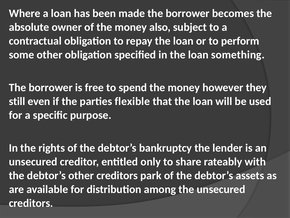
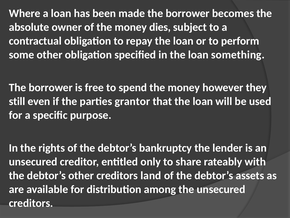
also: also -> dies (160, 27)
flexible: flexible -> grantor (132, 101)
park: park -> land (151, 175)
